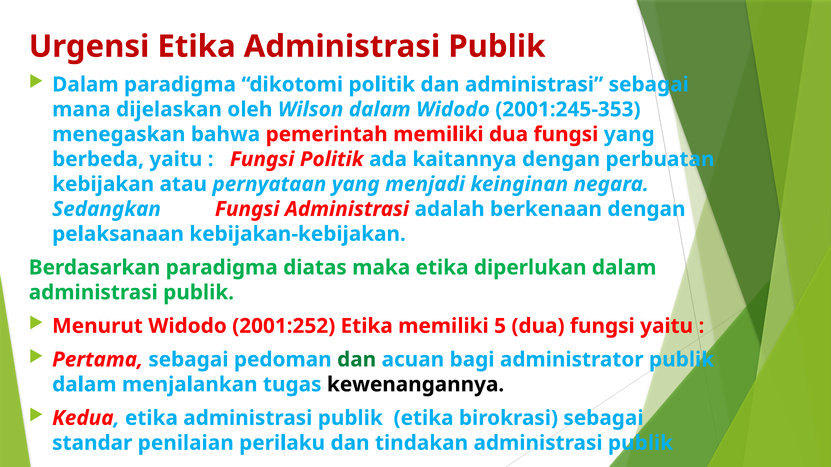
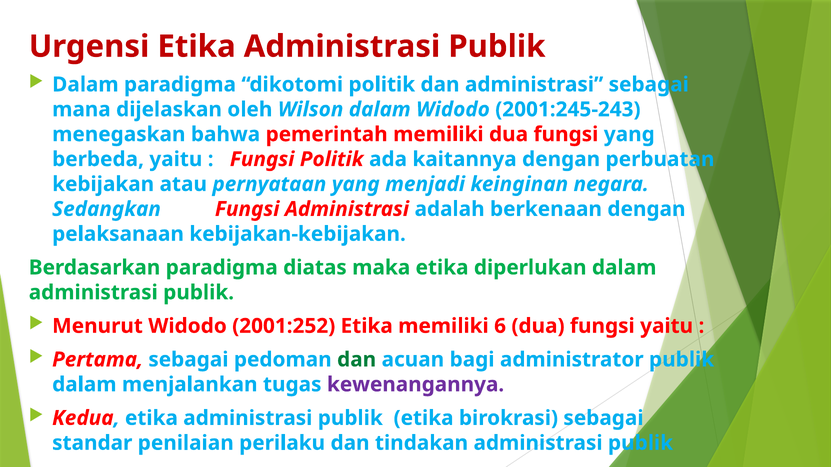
2001:245-353: 2001:245-353 -> 2001:245-243 (568, 110)
5: 5 -> 6 (500, 326)
kewenangannya colour: black -> purple (416, 385)
